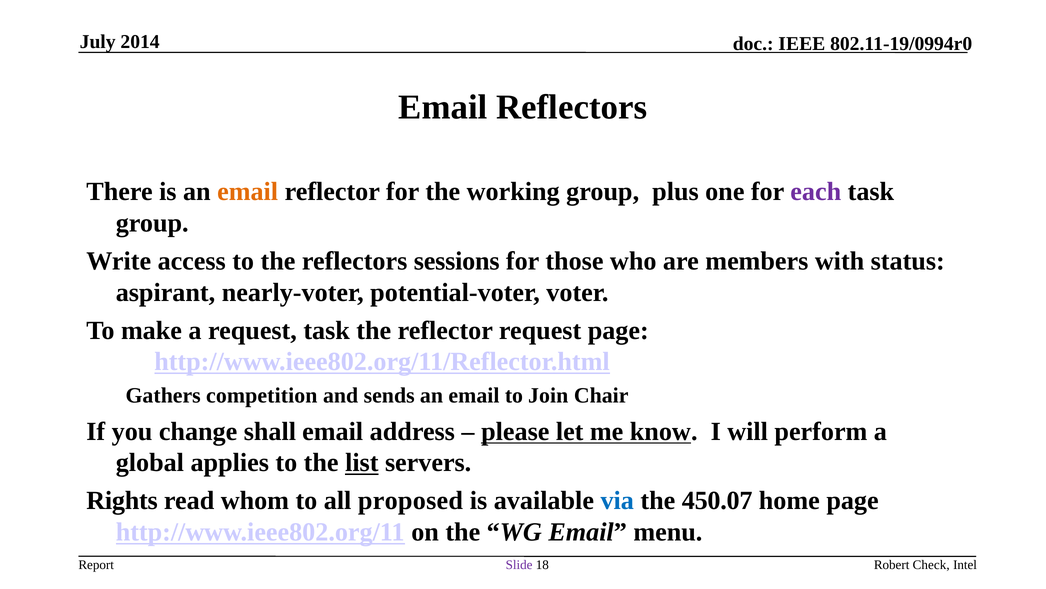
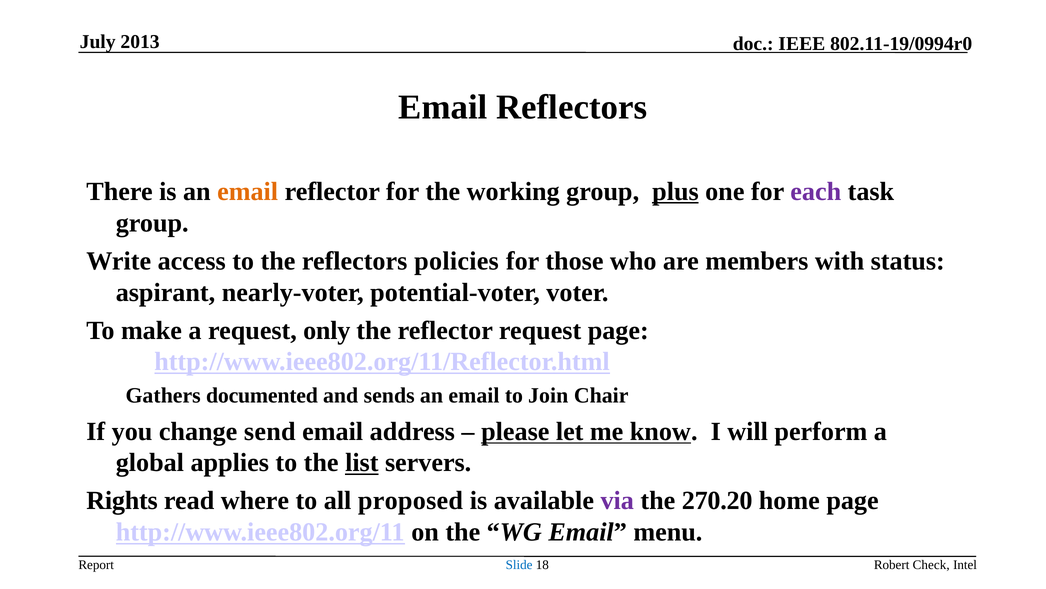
2014: 2014 -> 2013 (140, 42)
plus underline: none -> present (675, 191)
sessions: sessions -> policies (457, 261)
request task: task -> only (327, 330)
competition: competition -> documented (262, 395)
shall: shall -> send (270, 431)
whom: whom -> where (255, 500)
via colour: blue -> purple (617, 500)
450.07: 450.07 -> 270.20 (717, 500)
Slide colour: purple -> blue (519, 564)
